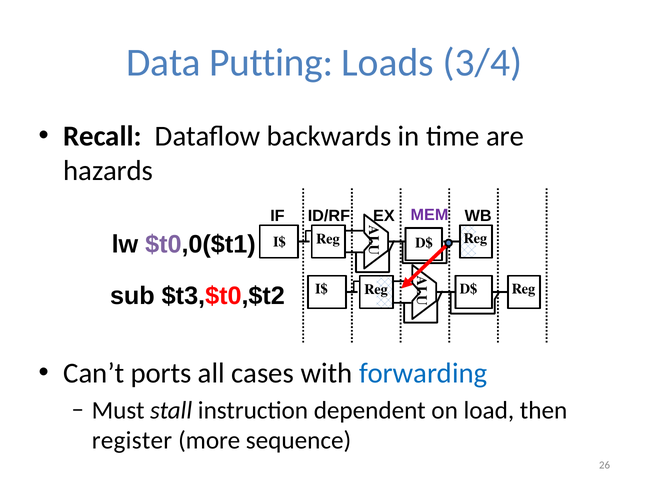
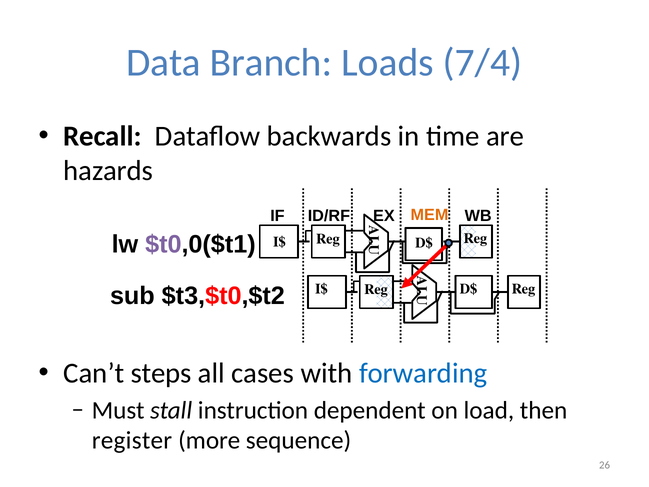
Putting: Putting -> Branch (271, 63)
3/4: 3/4 -> 7/4 (483, 63)
MEM colour: purple -> orange (429, 215)
ports: ports -> steps (161, 373)
